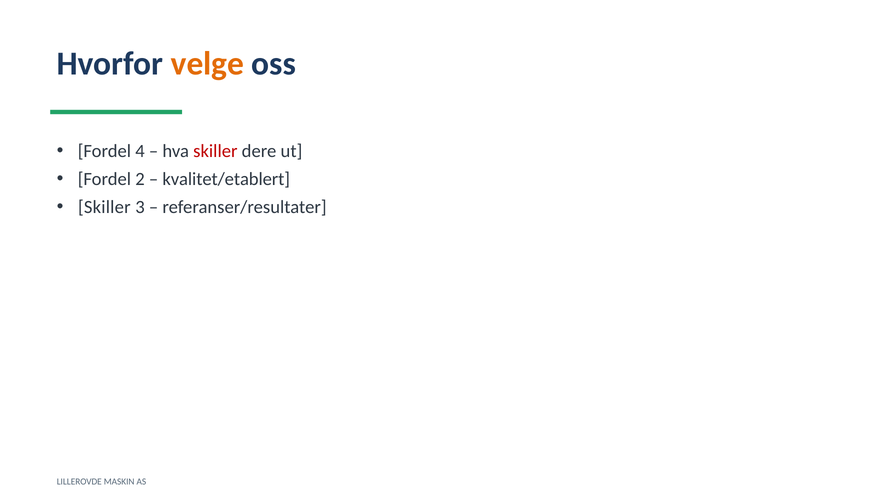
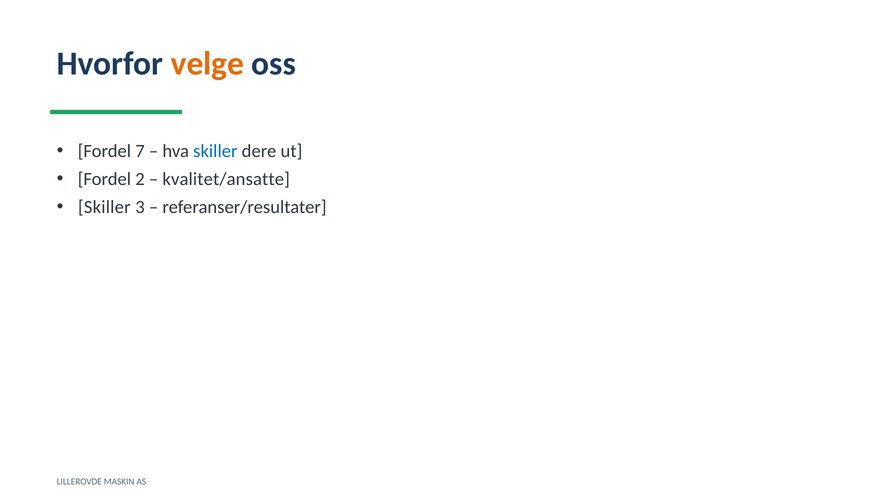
4: 4 -> 7 (140, 151)
skiller colour: red -> blue (215, 151)
kvalitet/etablert: kvalitet/etablert -> kvalitet/ansatte (226, 179)
